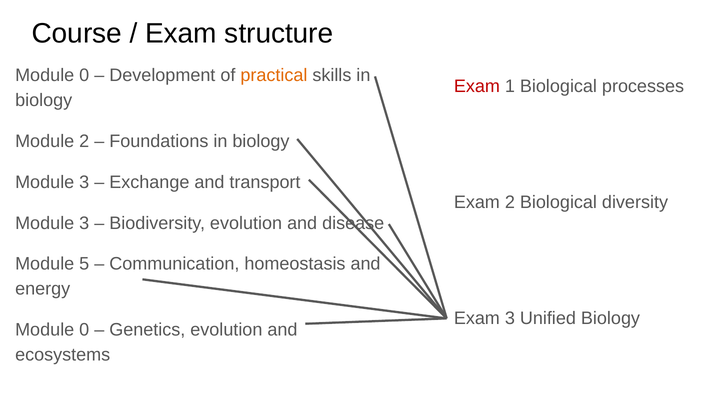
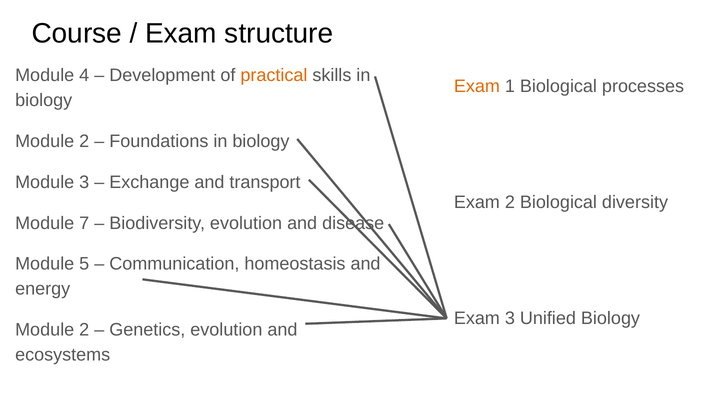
0: 0 -> 4 (84, 75)
Exam colour: red -> orange (477, 86)
3: 3 -> 7 (84, 223)
0: 0 -> 2 (84, 329)
